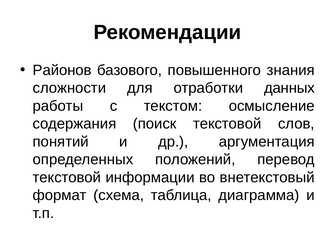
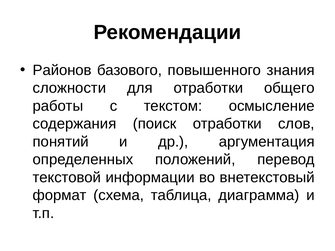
данных: данных -> общего (289, 88)
поиск текстовой: текстовой -> отработки (227, 124)
